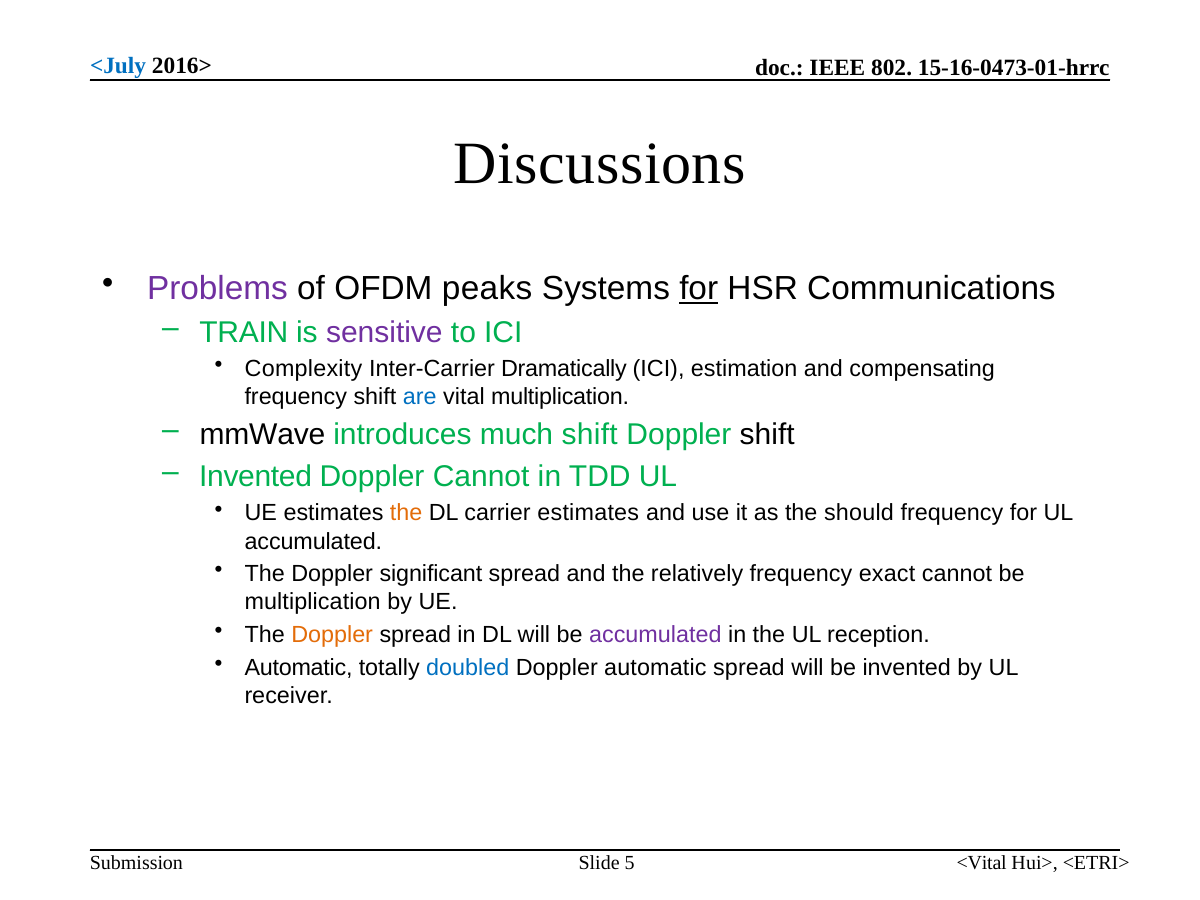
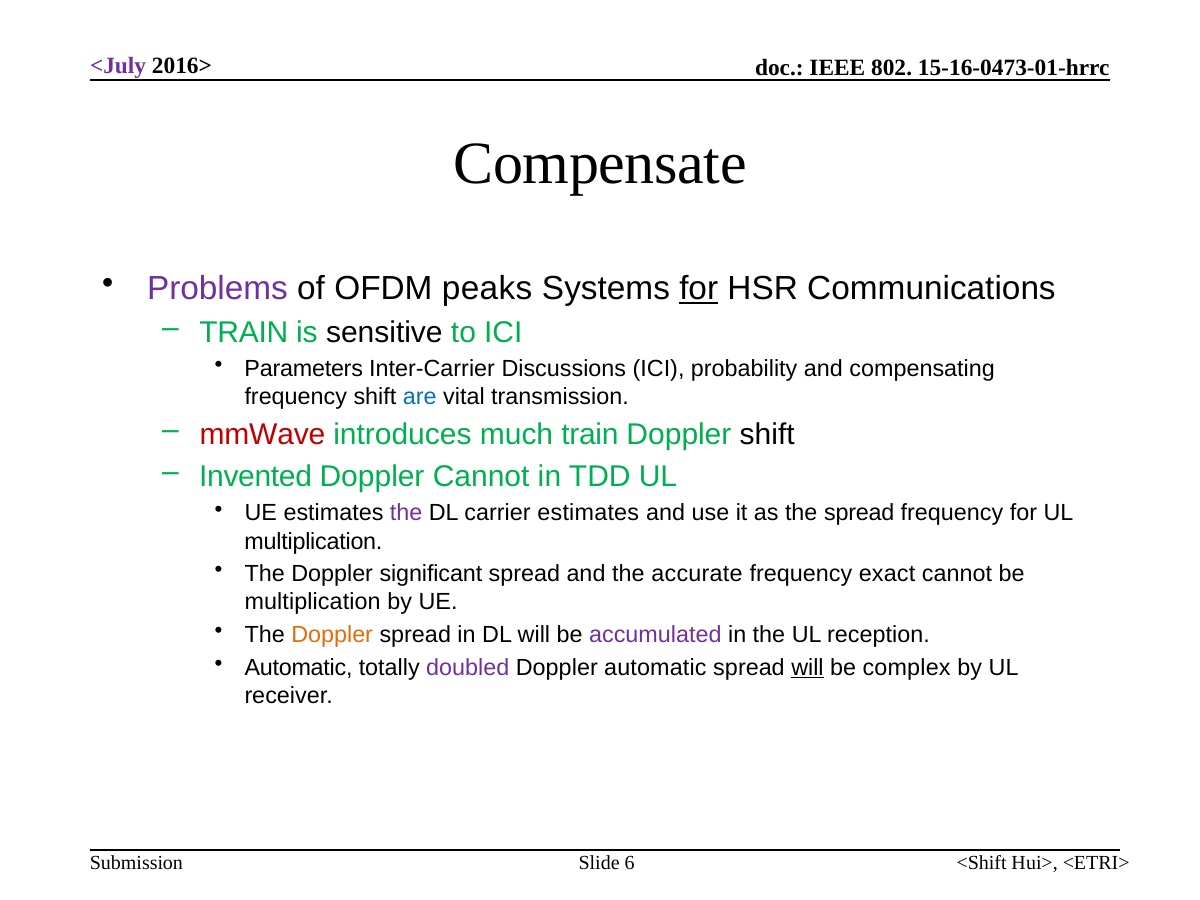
<July colour: blue -> purple (118, 65)
Discussions: Discussions -> Compensate (600, 164)
sensitive colour: purple -> black (384, 332)
Complexity: Complexity -> Parameters (304, 368)
Dramatically: Dramatically -> Discussions (564, 368)
estimation: estimation -> probability (744, 368)
vital multiplication: multiplication -> transmission (560, 397)
mmWave colour: black -> red (262, 435)
much shift: shift -> train (590, 435)
the colour: orange -> purple (406, 513)
the should: should -> spread (859, 513)
accumulated: accumulated -> multiplication (313, 541)
relatively: relatively -> accurate (697, 574)
doubled colour: blue -> purple (468, 668)
will underline: none -> present (807, 668)
be invented: invented -> complex (907, 668)
<Vital: <Vital -> <Shift (982, 863)
5: 5 -> 6 (630, 863)
